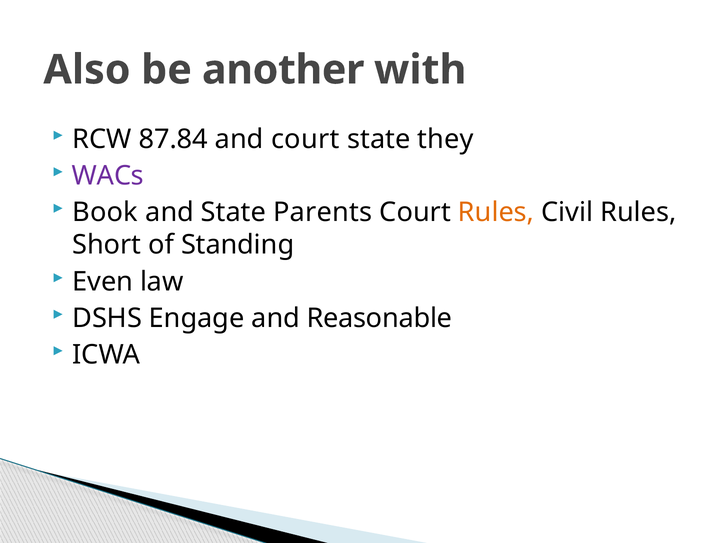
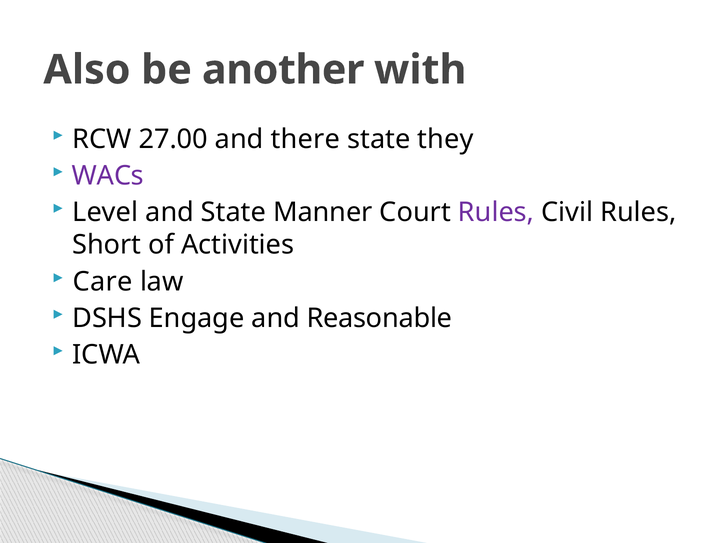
87.84: 87.84 -> 27.00 (173, 139)
and court: court -> there (305, 139)
Book: Book -> Level (105, 212)
Parents: Parents -> Manner (323, 212)
Rules colour: orange -> purple (496, 212)
Standing: Standing -> Activities (238, 245)
Even: Even -> Care (103, 282)
